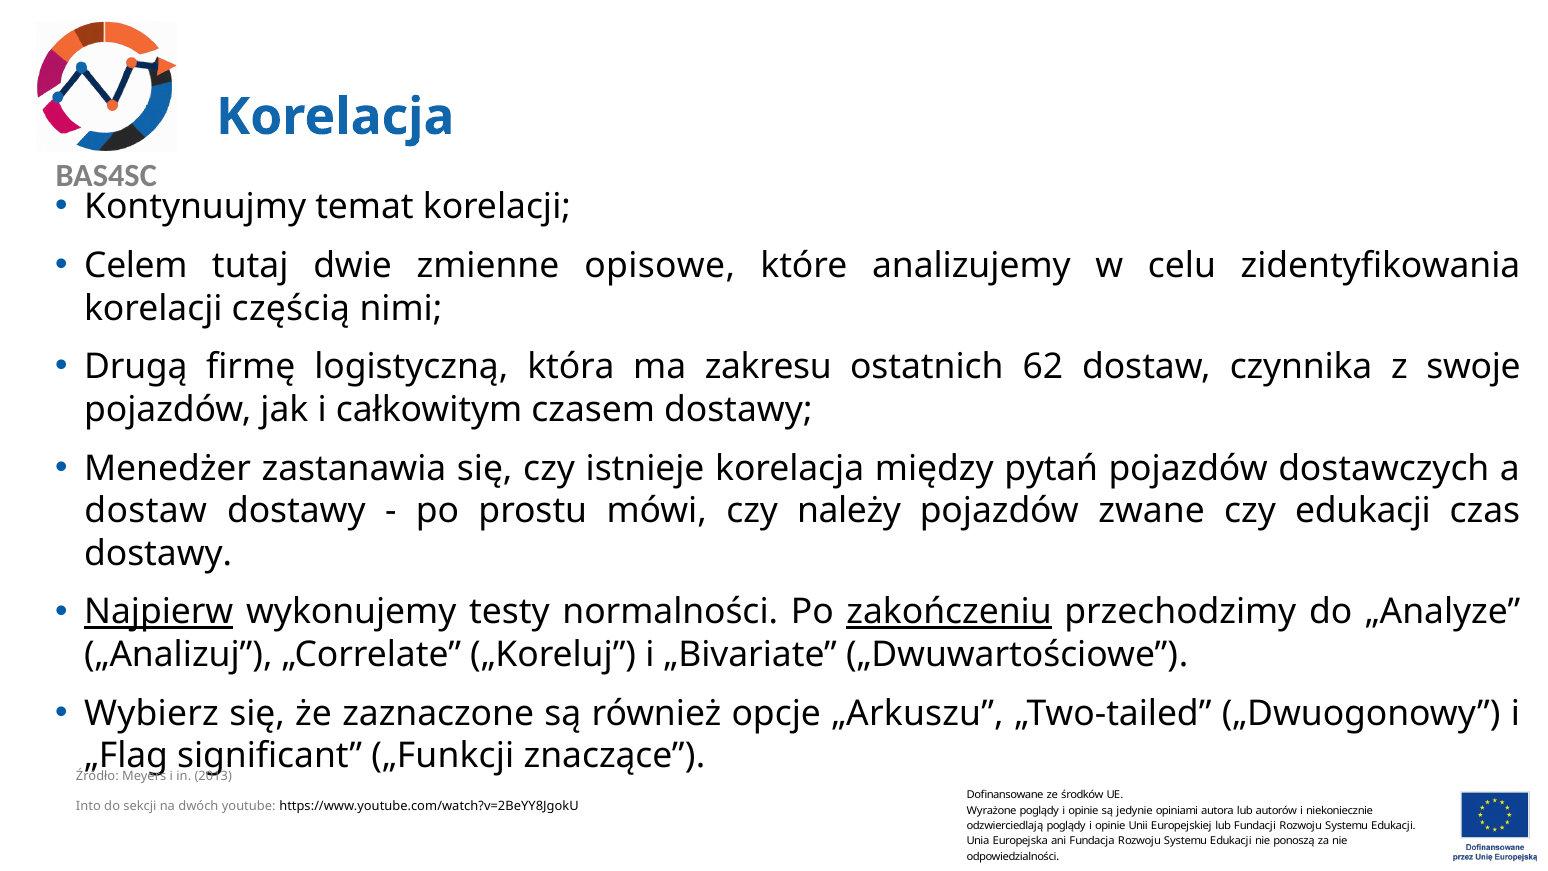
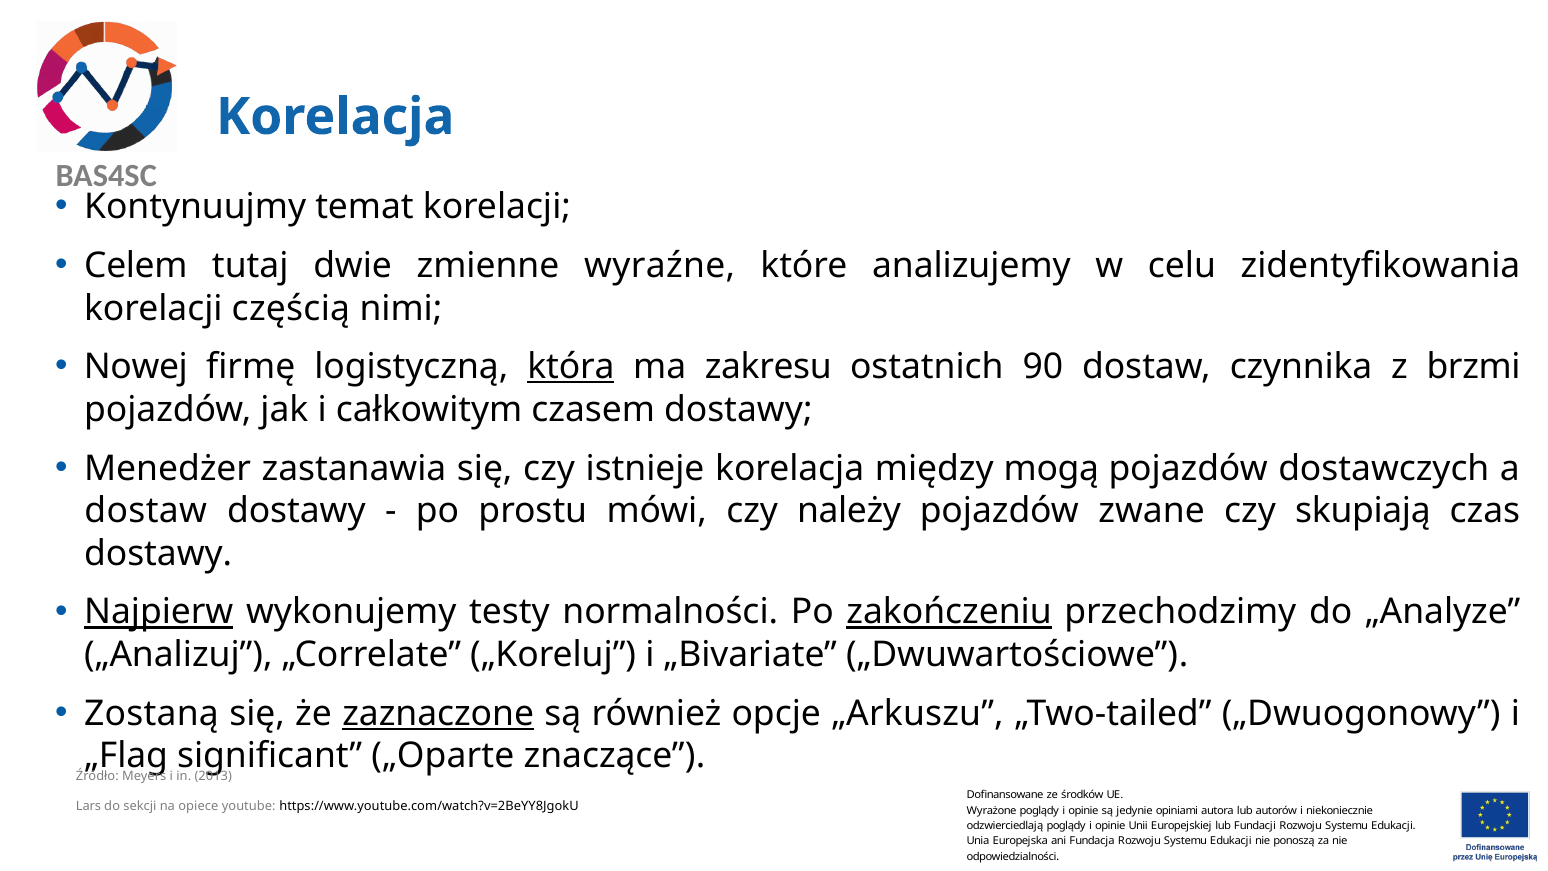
opisowe: opisowe -> wyraźne (660, 266)
Drugą: Drugą -> Nowej (136, 367)
która underline: none -> present (571, 367)
62: 62 -> 90 (1043, 367)
swoje: swoje -> brzmi (1474, 367)
pytań: pytań -> mogą (1051, 468)
czy edukacji: edukacji -> skupiają (1363, 511)
Wybierz: Wybierz -> Zostaną (152, 713)
zaznaczone underline: none -> present (438, 713)
„Funkcji: „Funkcji -> „Oparte (443, 756)
Into: Into -> Lars (88, 806)
dwóch: dwóch -> opiece (198, 806)
